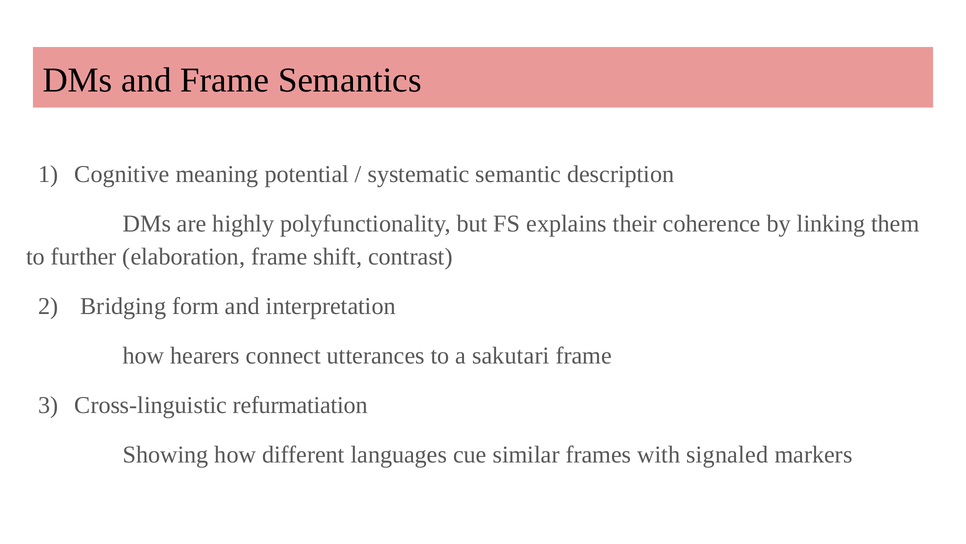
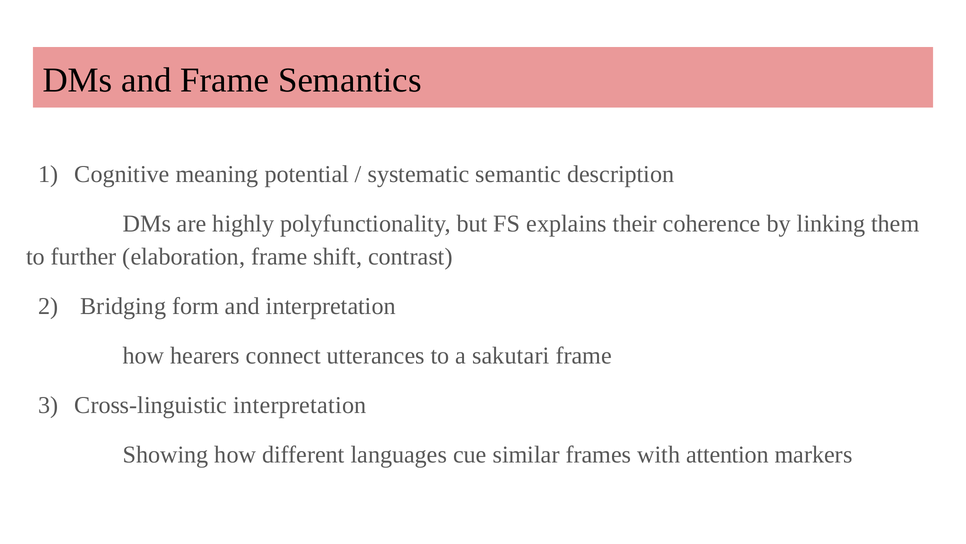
Cross-linguistic refurmatiation: refurmatiation -> interpretation (300, 405)
signaled: signaled -> attention (727, 454)
